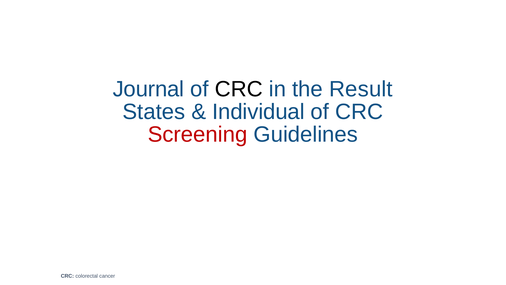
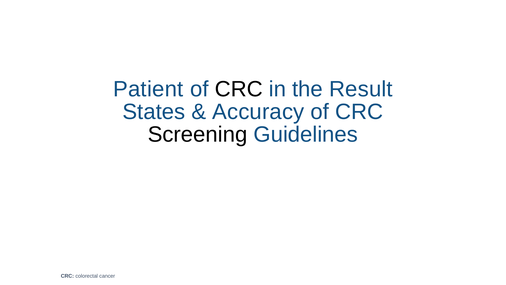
Journal: Journal -> Patient (148, 89)
Individual: Individual -> Accuracy (258, 112)
Screening colour: red -> black (198, 134)
